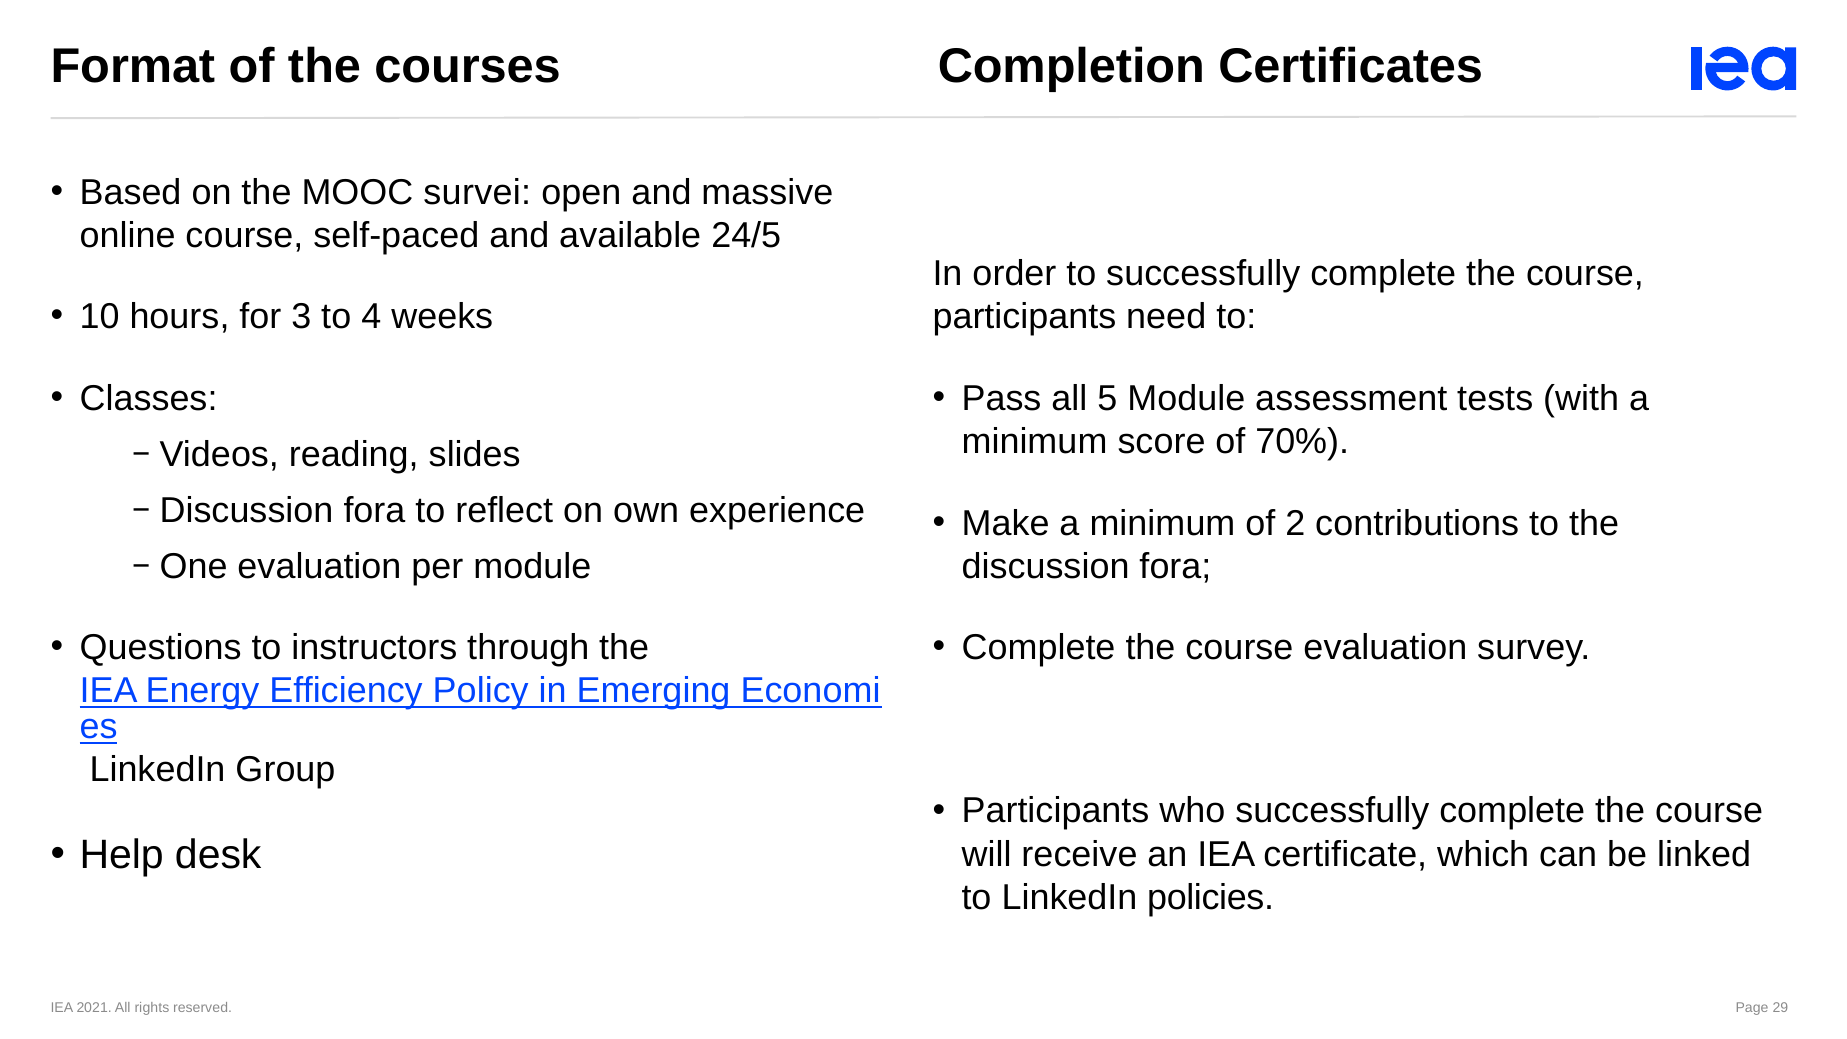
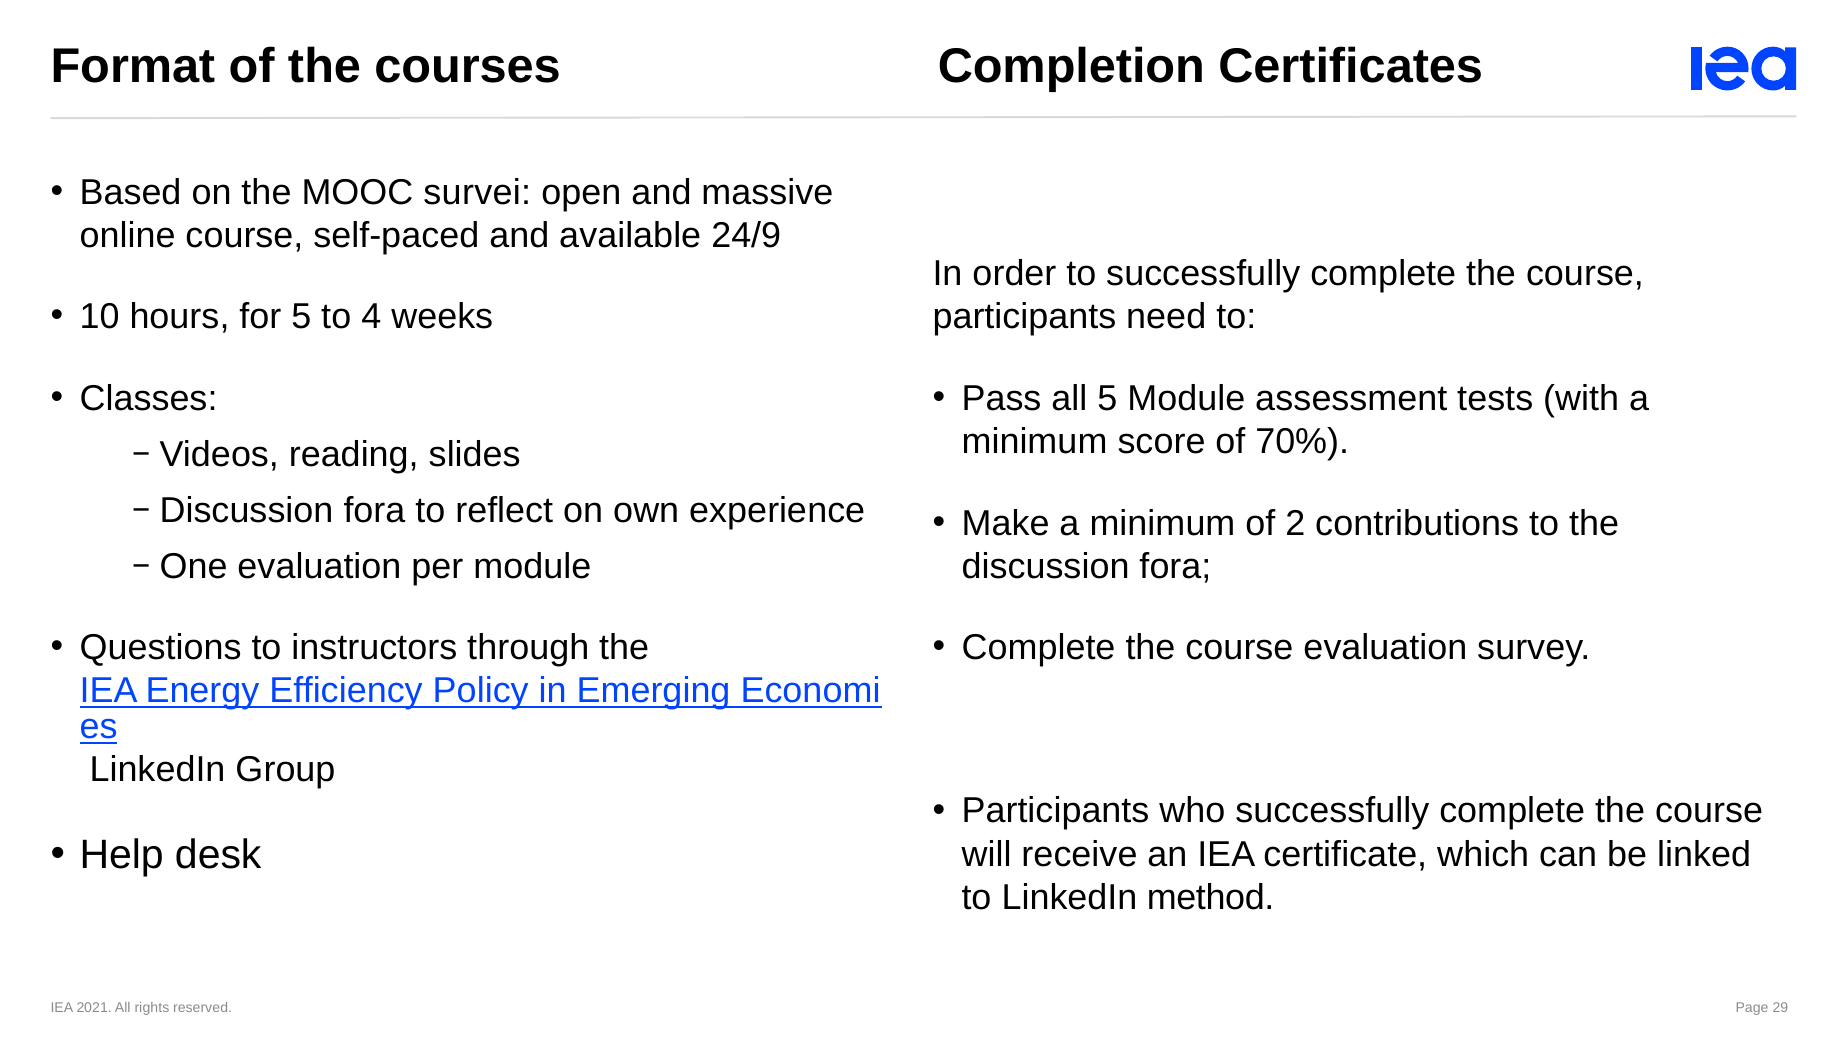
24/5: 24/5 -> 24/9 (746, 235)
for 3: 3 -> 5 (301, 317)
policies: policies -> method (1211, 897)
